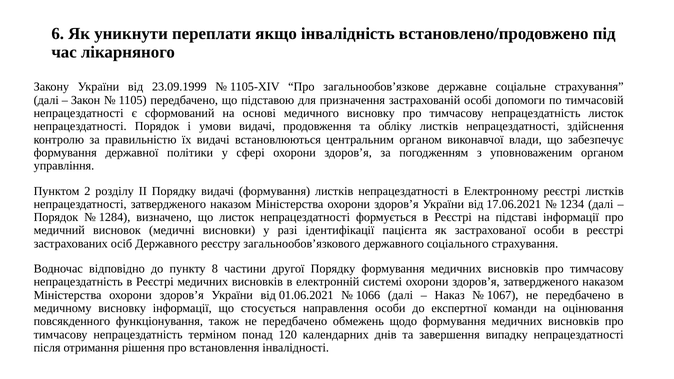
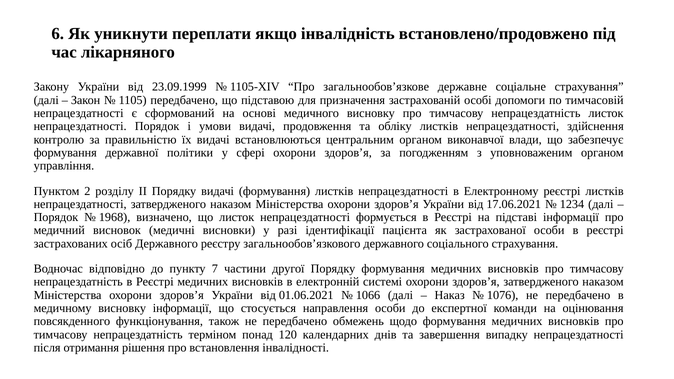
1284: 1284 -> 1968 (115, 217)
8: 8 -> 7 (215, 269)
1067: 1067 -> 1076 (503, 295)
